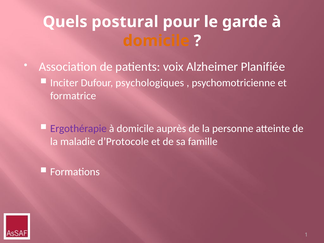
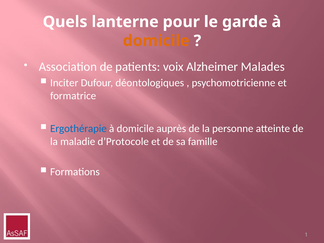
postural: postural -> lanterne (125, 22)
Planifiée: Planifiée -> Malades (263, 67)
psychologiques: psychologiques -> déontologiques (150, 83)
Ergothérapie colour: purple -> blue (78, 129)
